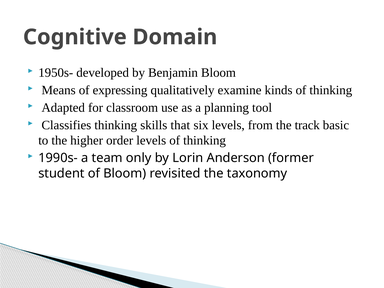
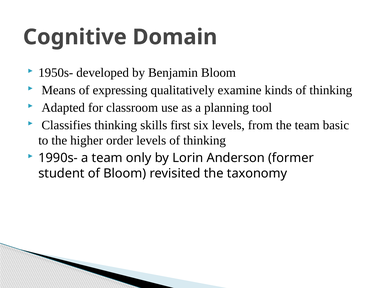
that: that -> first (180, 125)
the track: track -> team (307, 125)
